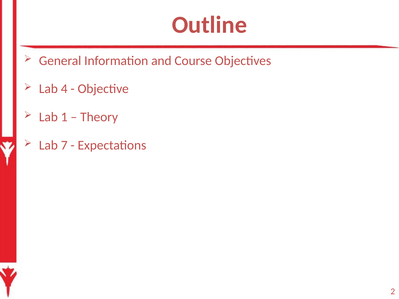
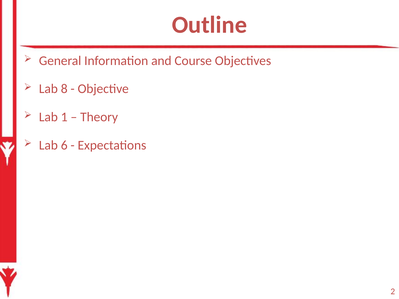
4: 4 -> 8 (64, 89)
7: 7 -> 6 (64, 145)
